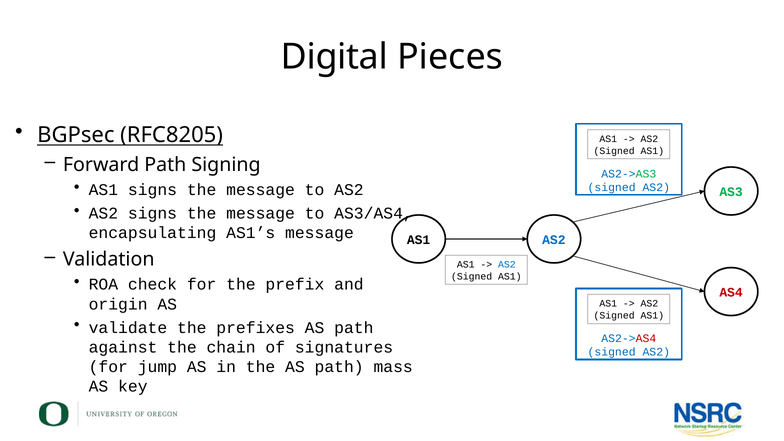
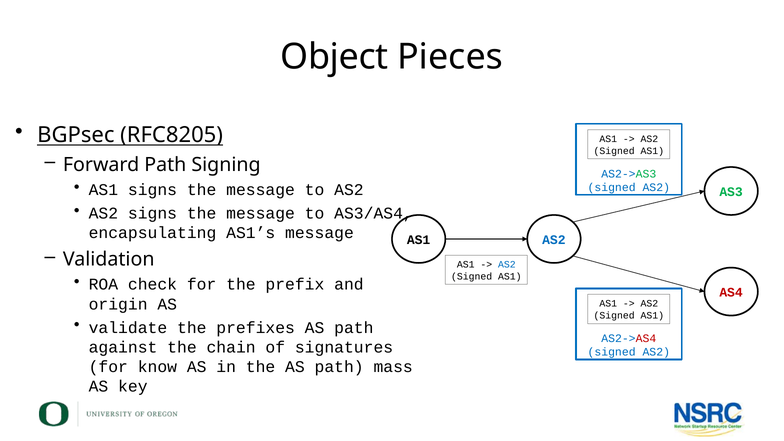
Digital: Digital -> Object (334, 57)
jump: jump -> know (157, 367)
